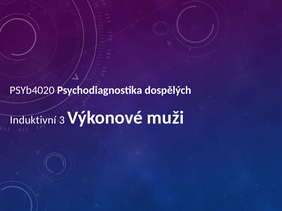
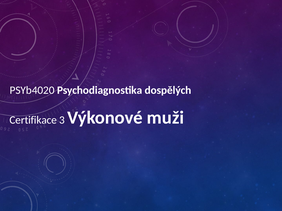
Induktivní: Induktivní -> Certifikace (33, 120)
